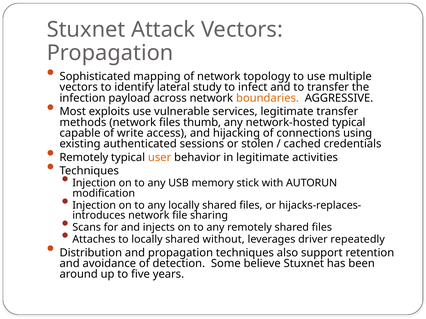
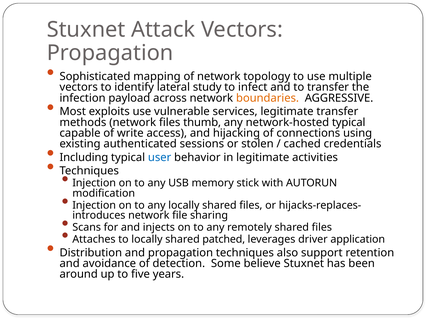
Remotely: Remotely -> Including (84, 158)
user colour: orange -> blue (160, 158)
without: without -> patched (224, 240)
repeatedly: repeatedly -> application (358, 240)
